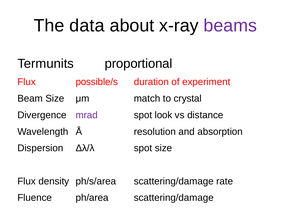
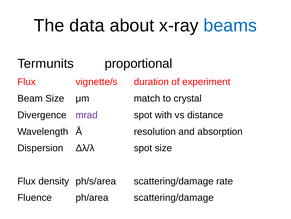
beams colour: purple -> blue (230, 25)
possible/s: possible/s -> vignette/s (97, 82)
look: look -> with (163, 115)
